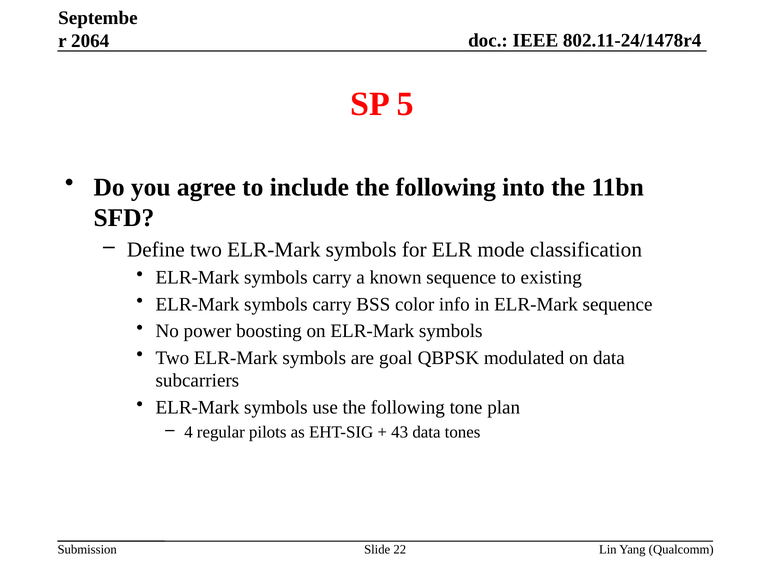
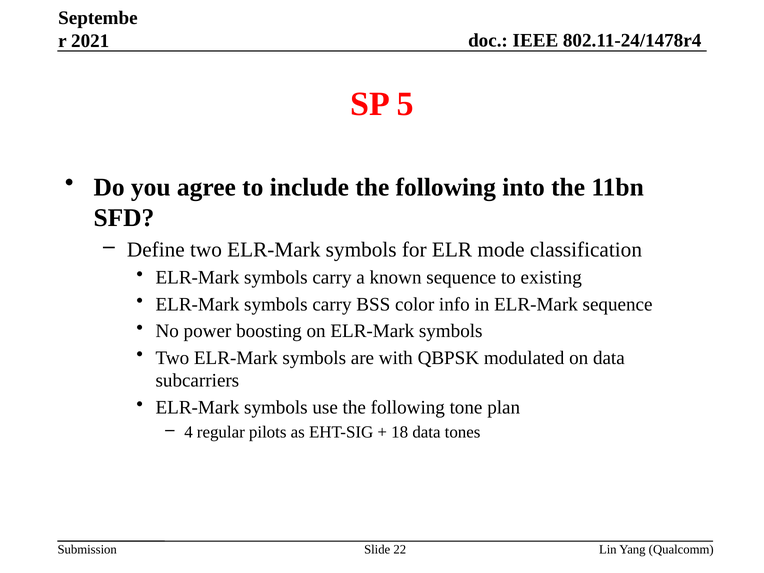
2064: 2064 -> 2021 (90, 41)
goal: goal -> with (396, 358)
43: 43 -> 18 (400, 432)
